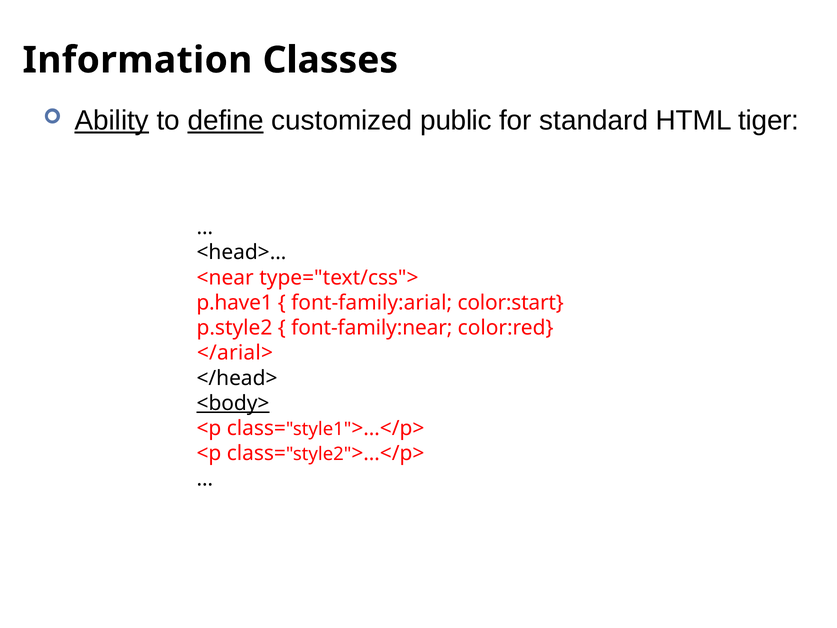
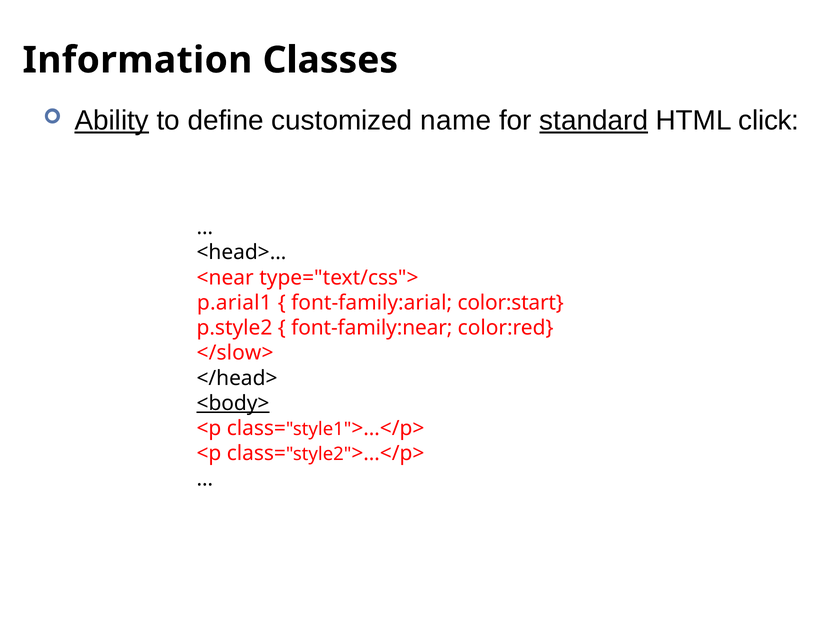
define underline: present -> none (226, 121)
public: public -> name (456, 121)
standard underline: none -> present (594, 121)
tiger: tiger -> click (769, 121)
p.have1: p.have1 -> p.arial1 (234, 303)
</arial>: </arial> -> </slow> (235, 353)
